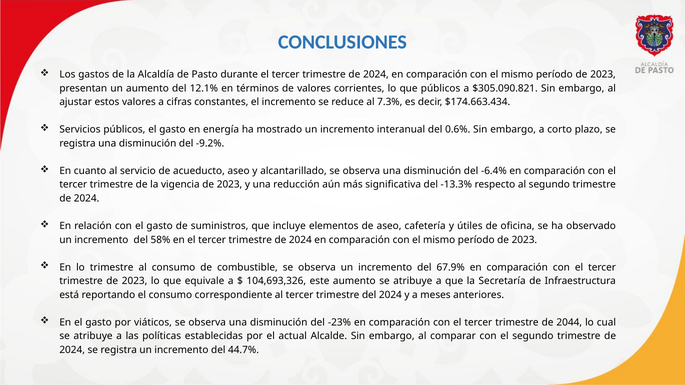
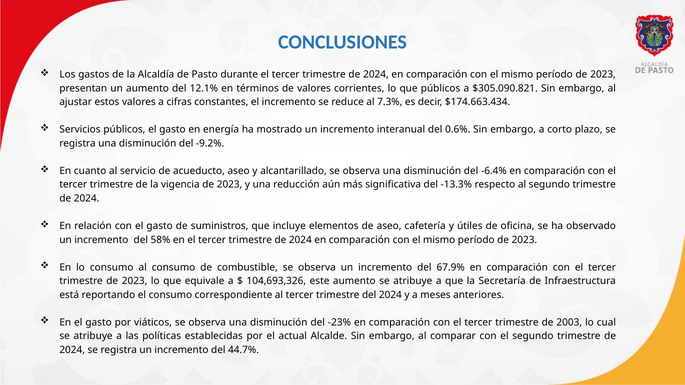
lo trimestre: trimestre -> consumo (112, 267)
2044: 2044 -> 2003 (569, 323)
